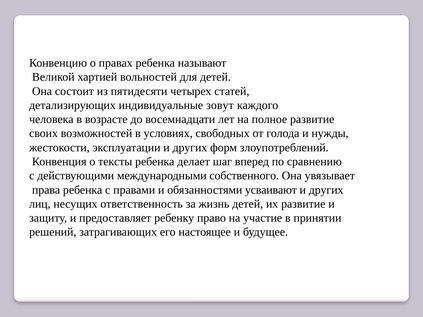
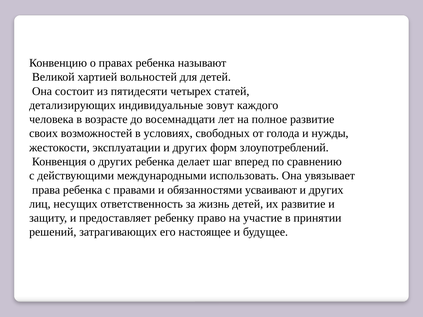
о тексты: тексты -> других (115, 162)
собственного: собственного -> использовать (244, 176)
